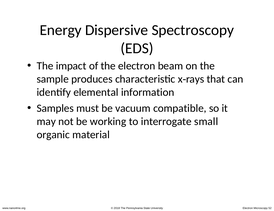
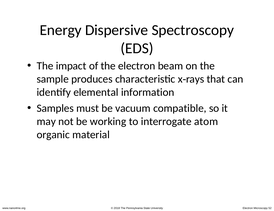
small: small -> atom (206, 122)
